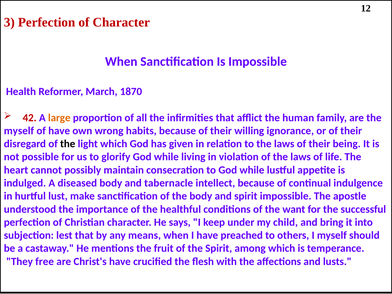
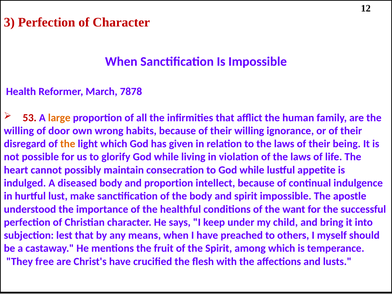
1870: 1870 -> 7878 (131, 92)
42: 42 -> 53 (30, 118)
myself: myself -> willing (19, 131)
of have: have -> door (59, 131)
the colour: black -> orange (68, 144)
and tabernacle: tabernacle -> proportion (169, 183)
